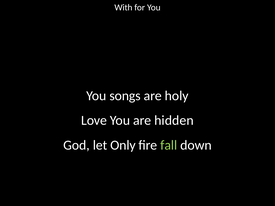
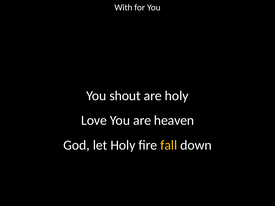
songs: songs -> shout (125, 96)
hidden: hidden -> heaven (174, 121)
let Only: Only -> Holy (123, 145)
fall colour: light green -> yellow (169, 145)
